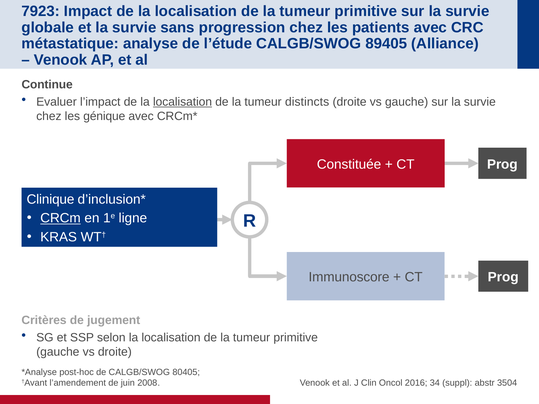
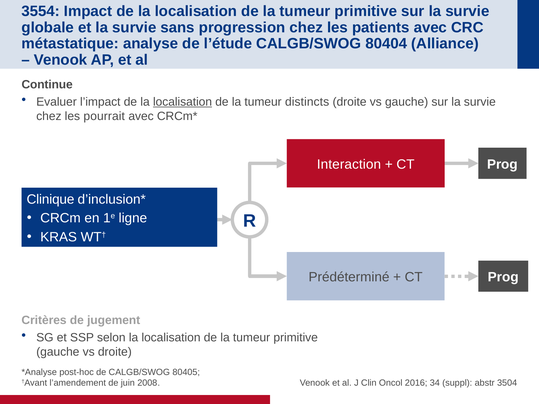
7923: 7923 -> 3554 (41, 11)
89405: 89405 -> 80404 (386, 44)
génique: génique -> pourrait (104, 116)
Constituée: Constituée -> Interaction (349, 164)
CRCm underline: present -> none (60, 218)
Immunoscore: Immunoscore -> Prédéterminé (349, 277)
